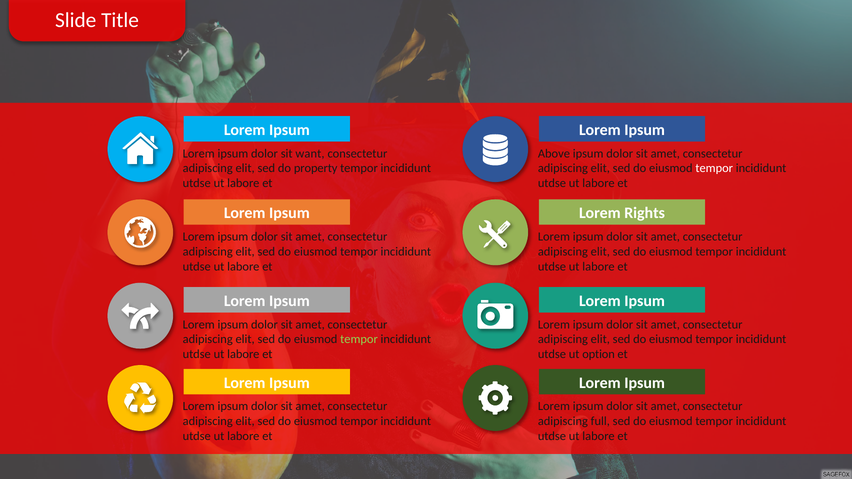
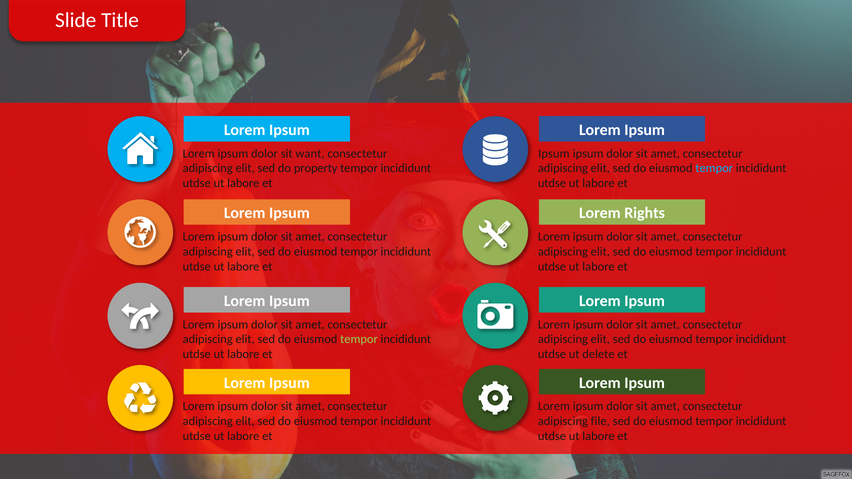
Above: Above -> Ipsum (554, 154)
tempor colour: white -> light blue (714, 168)
option: option -> delete (598, 354)
full: full -> file (600, 421)
